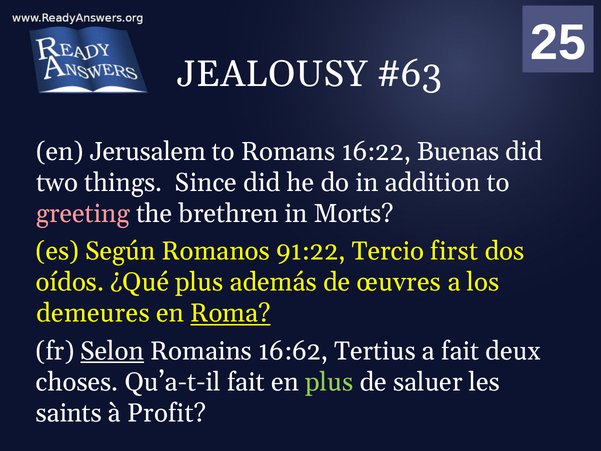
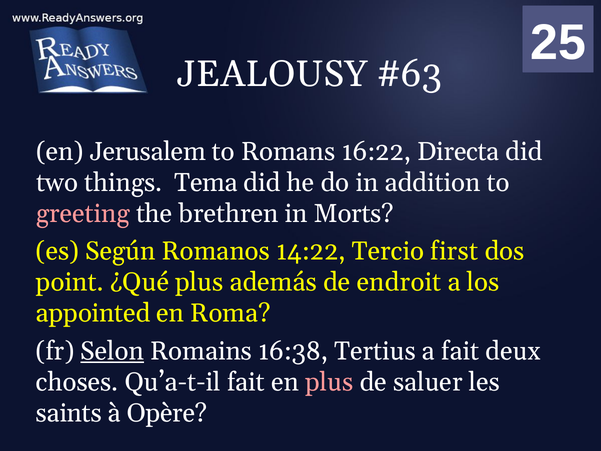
Buenas: Buenas -> Directa (458, 151)
Since: Since -> Tema (206, 182)
91:22: 91:22 -> 14:22 (311, 251)
oídos: oídos -> point (70, 282)
œuvres: œuvres -> endroit (399, 282)
demeures: demeures -> appointed (93, 313)
Roma underline: present -> none (231, 313)
16:62: 16:62 -> 16:38 (293, 351)
plus colour: light green -> pink (329, 382)
Profit: Profit -> Opère (167, 413)
